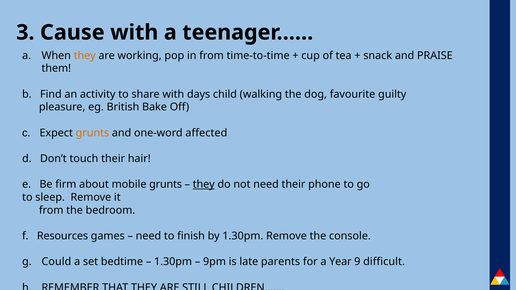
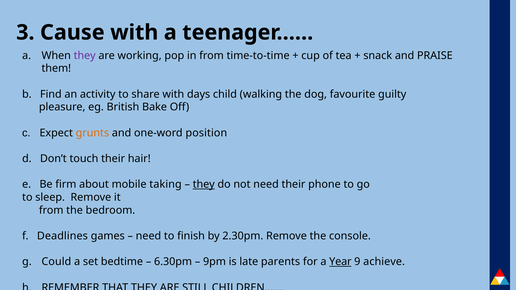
they colour: orange -> purple (85, 56)
affected: affected -> position (206, 133)
mobile grunts: grunts -> taking (166, 185)
Resources: Resources -> Deadlines (62, 236)
by 1.30pm: 1.30pm -> 2.30pm (243, 236)
1.30pm: 1.30pm -> 6.30pm (173, 262)
Year underline: none -> present (340, 262)
difficult: difficult -> achieve (384, 262)
